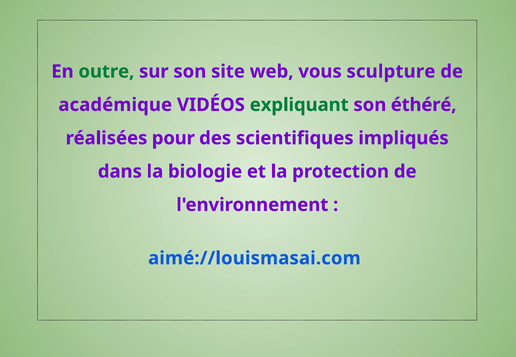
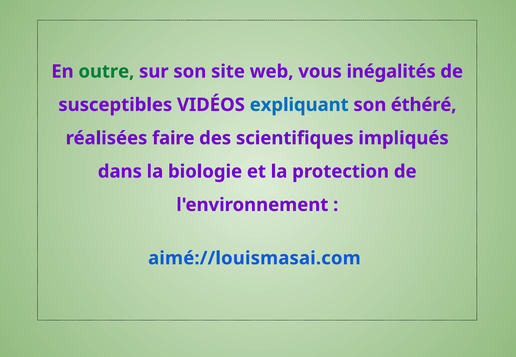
sculpture: sculpture -> inégalités (391, 72)
académique: académique -> susceptibles (115, 105)
expliquant colour: green -> blue (299, 105)
pour: pour -> faire (173, 138)
